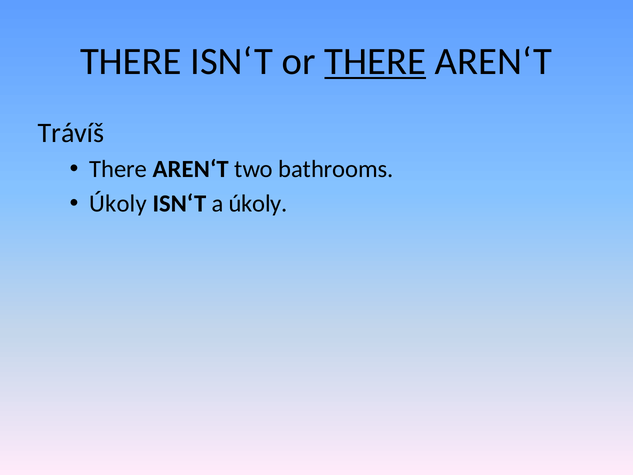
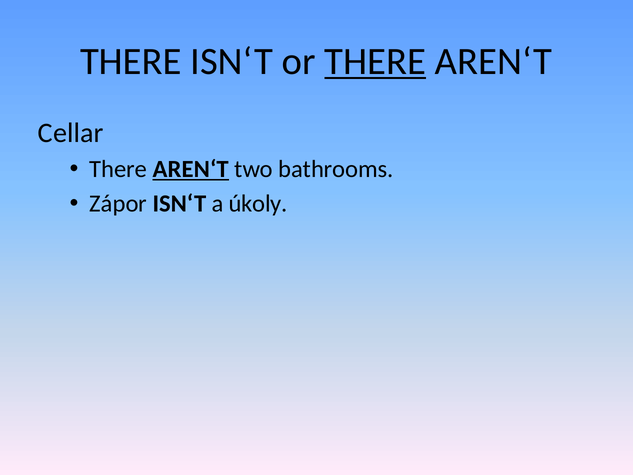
Trávíš: Trávíš -> Cellar (71, 133)
AREN‘T underline: none -> present (191, 169)
Úkoly: Úkoly -> Zápor (118, 204)
